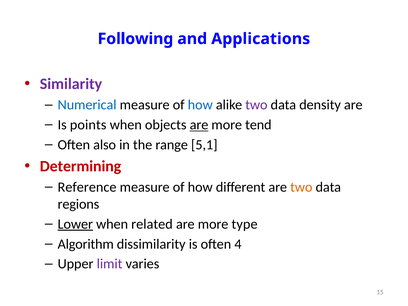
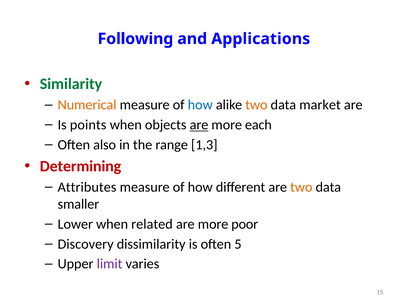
Similarity colour: purple -> green (71, 84)
Numerical colour: blue -> orange (87, 105)
two colour: purple -> orange (256, 105)
density: density -> market (320, 105)
tend: tend -> each (258, 125)
5,1: 5,1 -> 1,3 (204, 145)
Reference: Reference -> Attributes (87, 187)
regions: regions -> smaller (78, 204)
Lower underline: present -> none (75, 224)
type: type -> poor (245, 224)
Algorithm: Algorithm -> Discovery (86, 244)
4: 4 -> 5 (238, 244)
